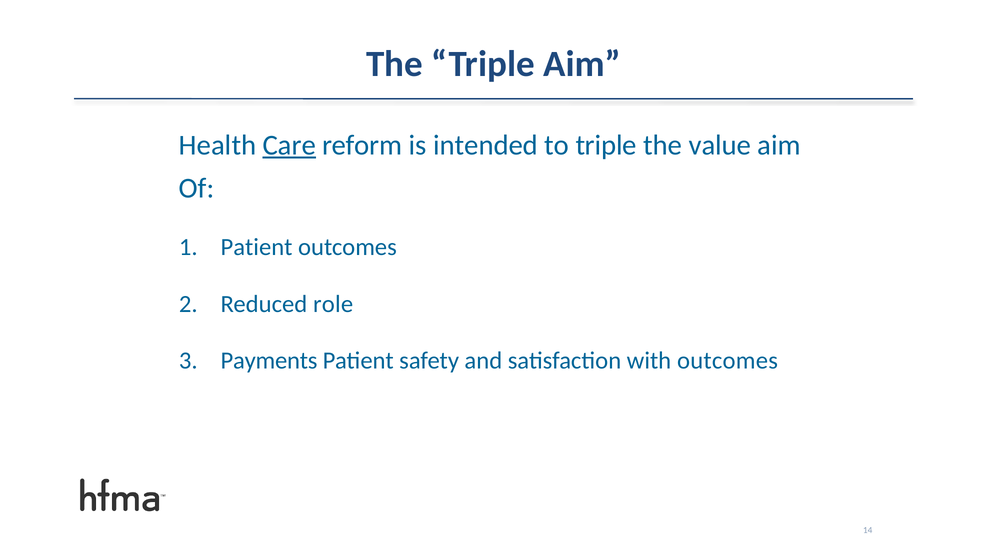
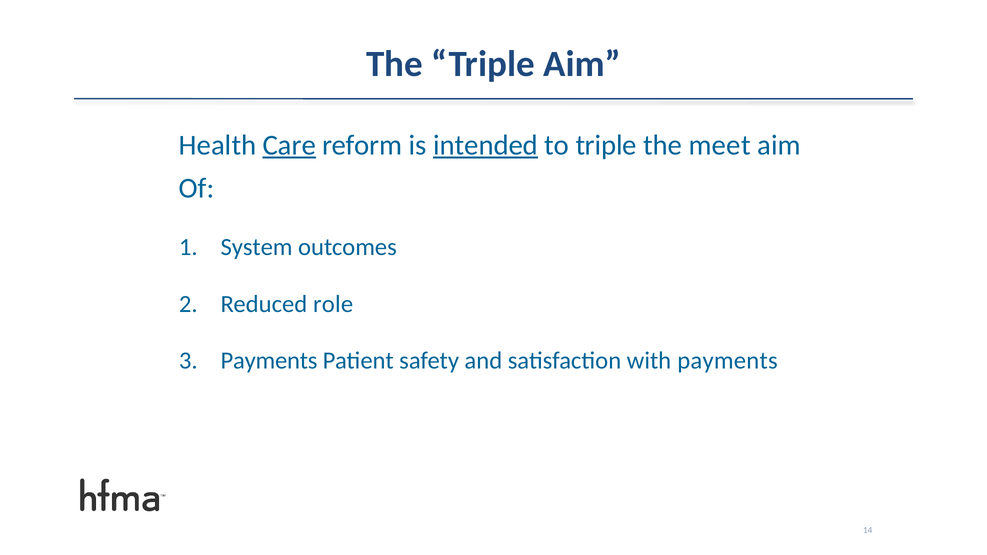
intended underline: none -> present (486, 145)
value: value -> meet (720, 145)
Patient: Patient -> System (257, 247)
with outcomes: outcomes -> payments (727, 361)
